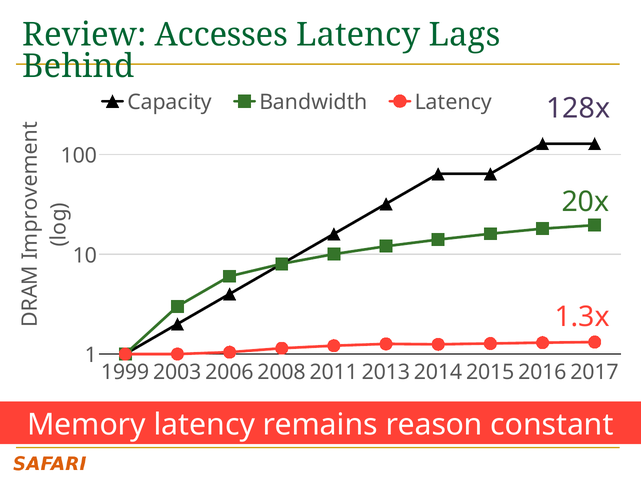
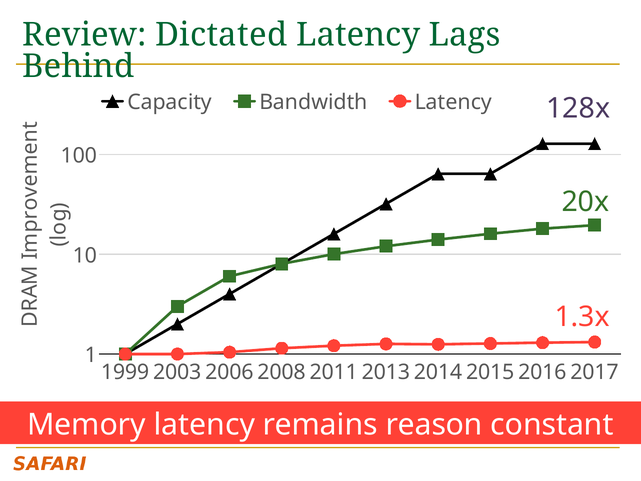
Accesses: Accesses -> Dictated (221, 35)
